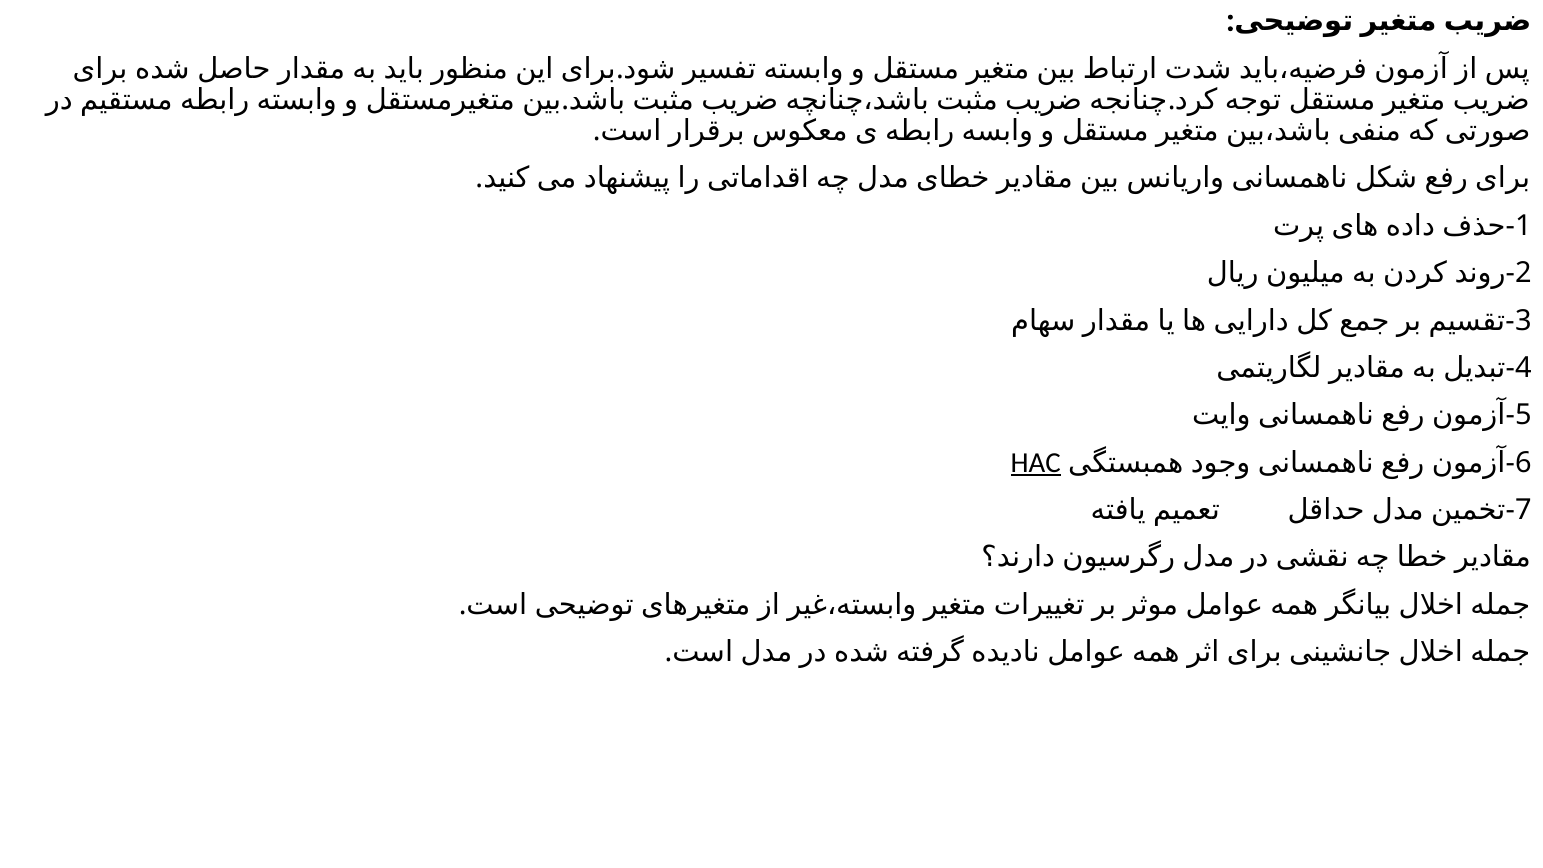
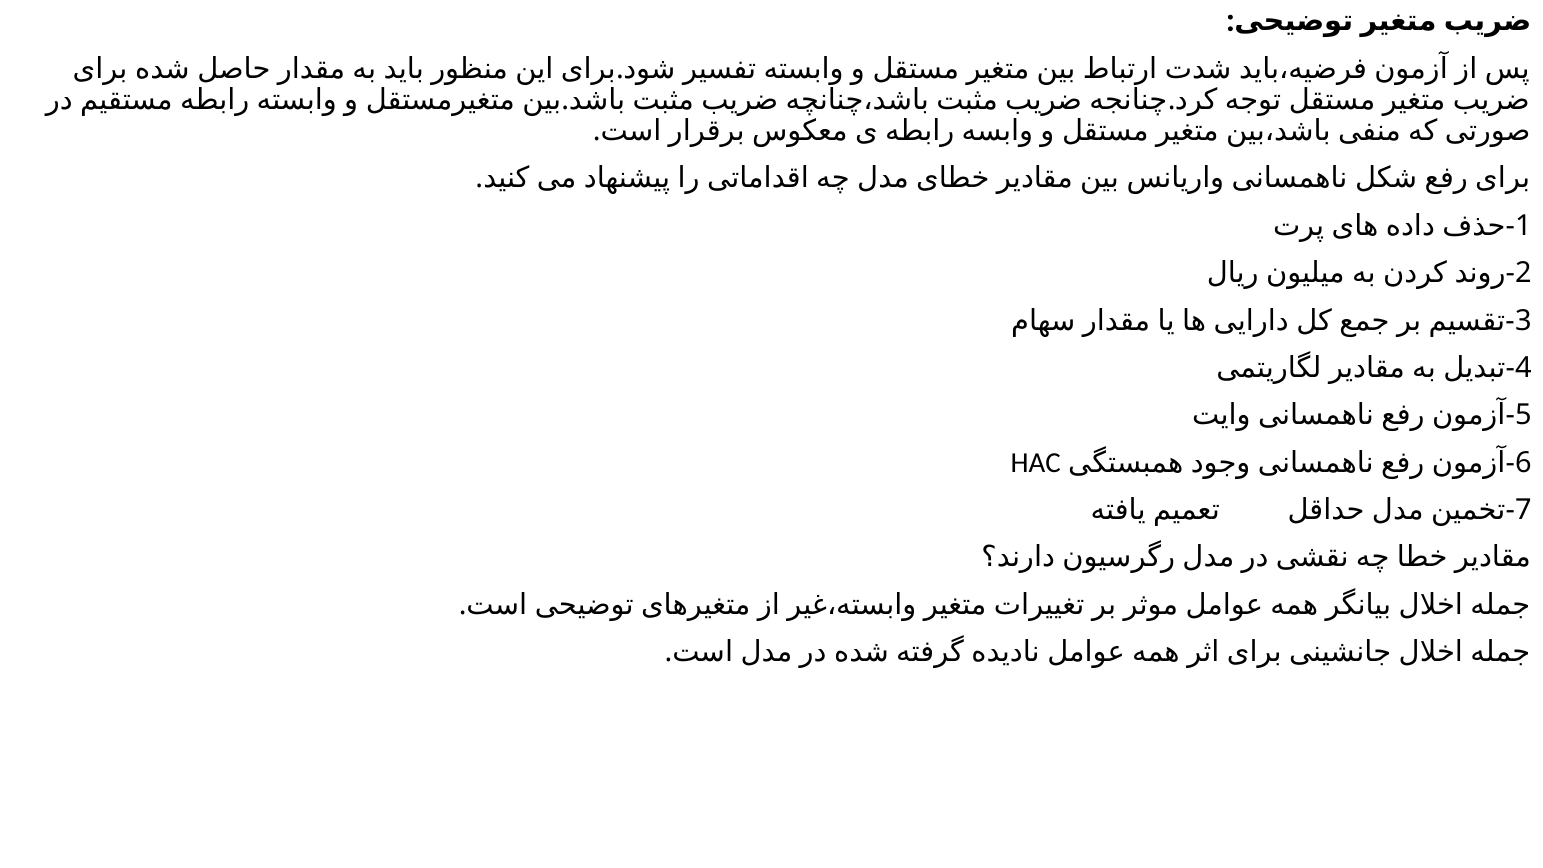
HAC underline: present -> none (1036, 462)
